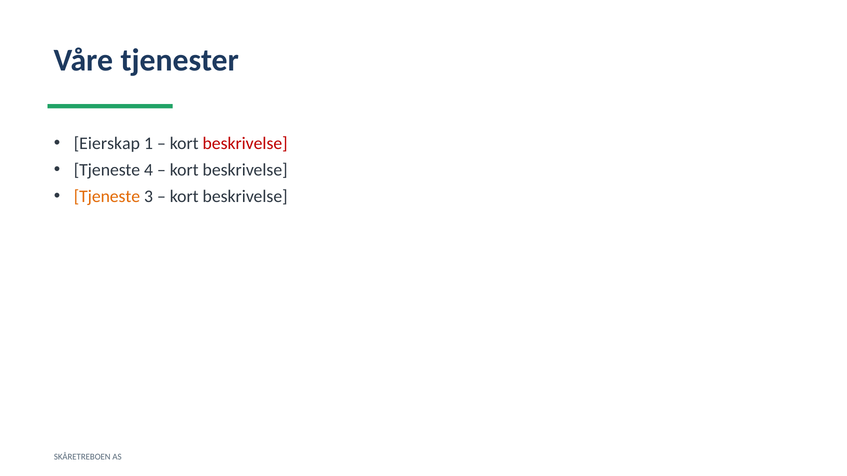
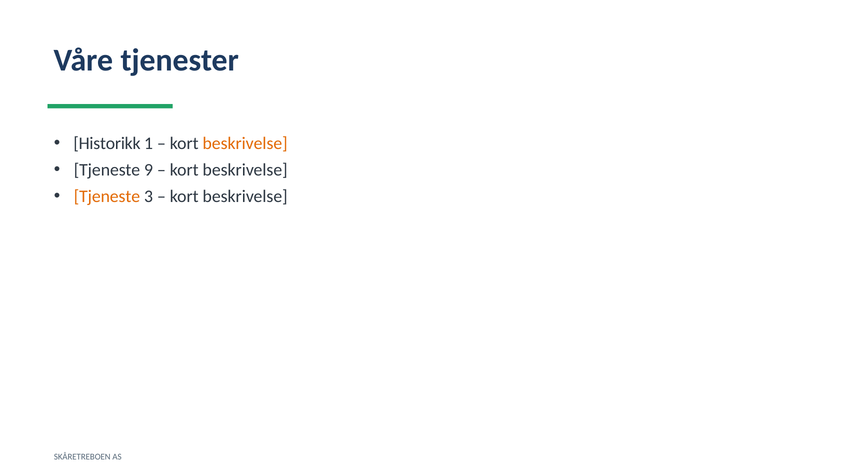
Eierskap: Eierskap -> Historikk (107, 143)
beskrivelse colour: red -> orange (245, 143)
4: 4 -> 9 (148, 170)
